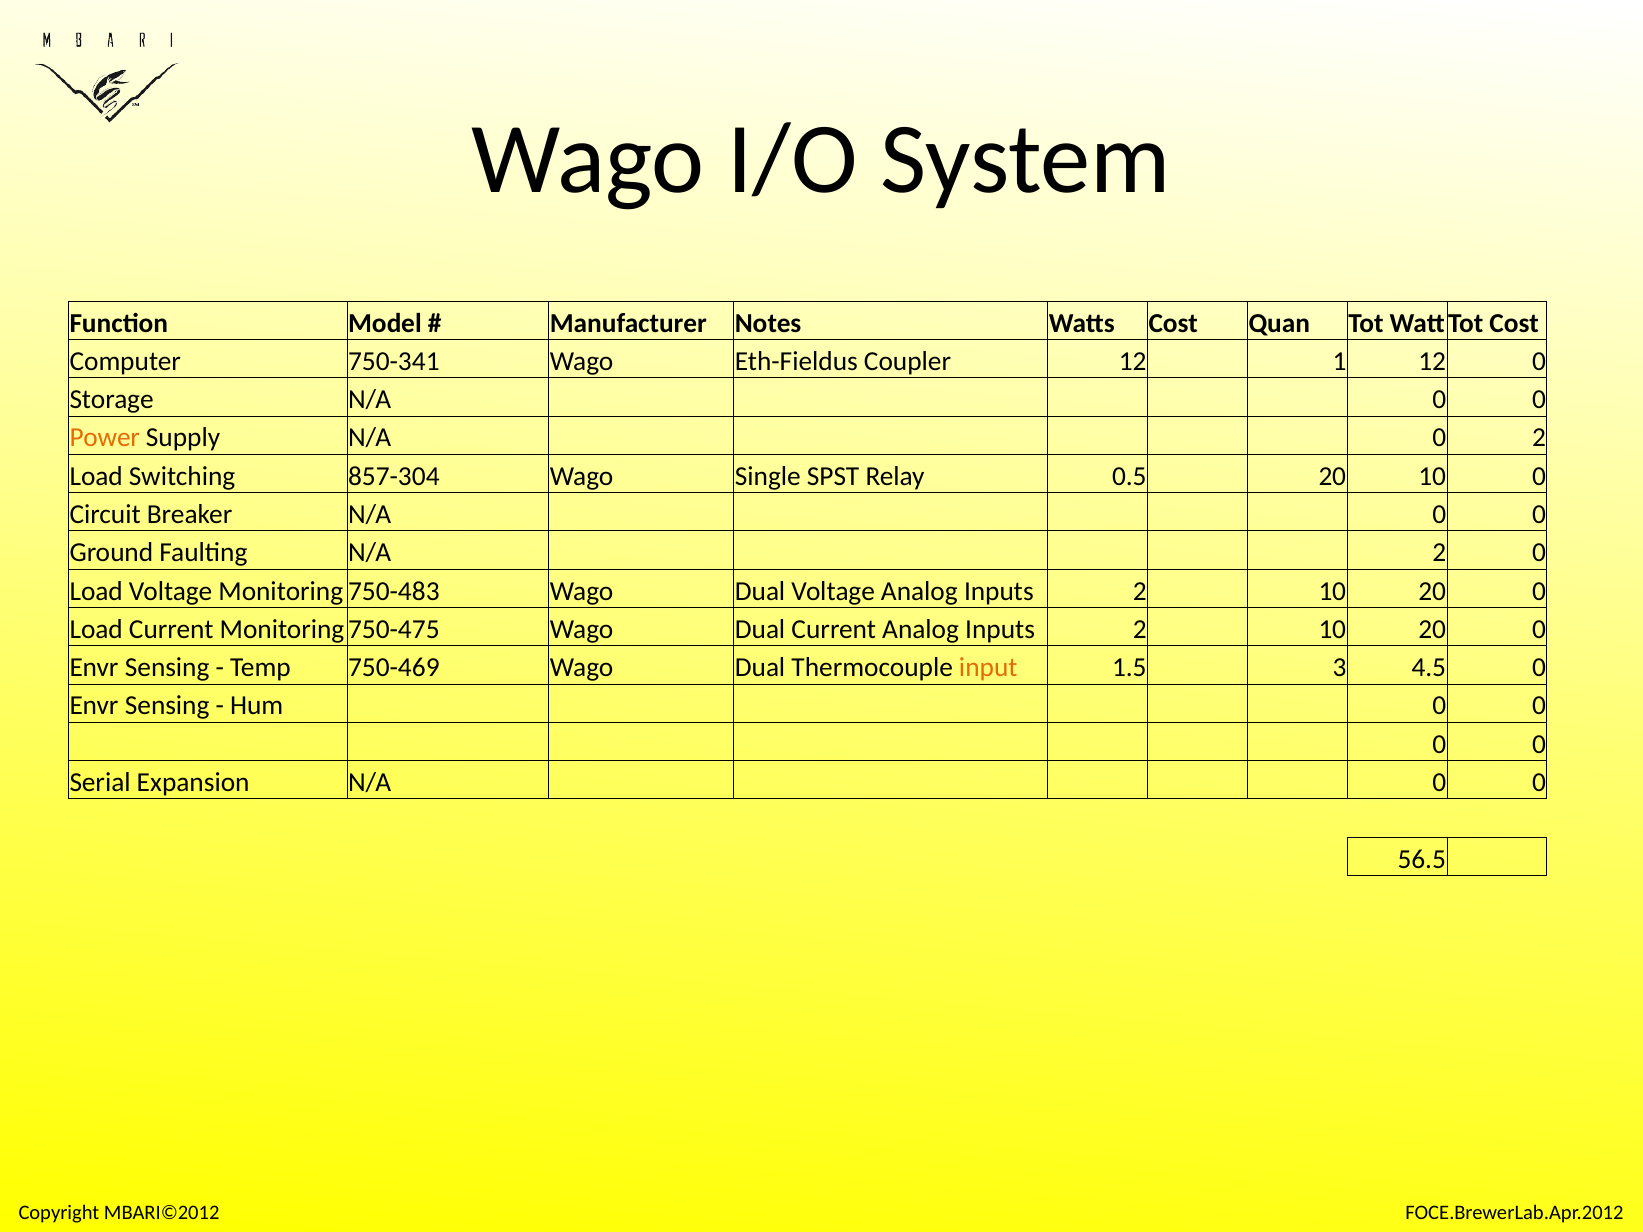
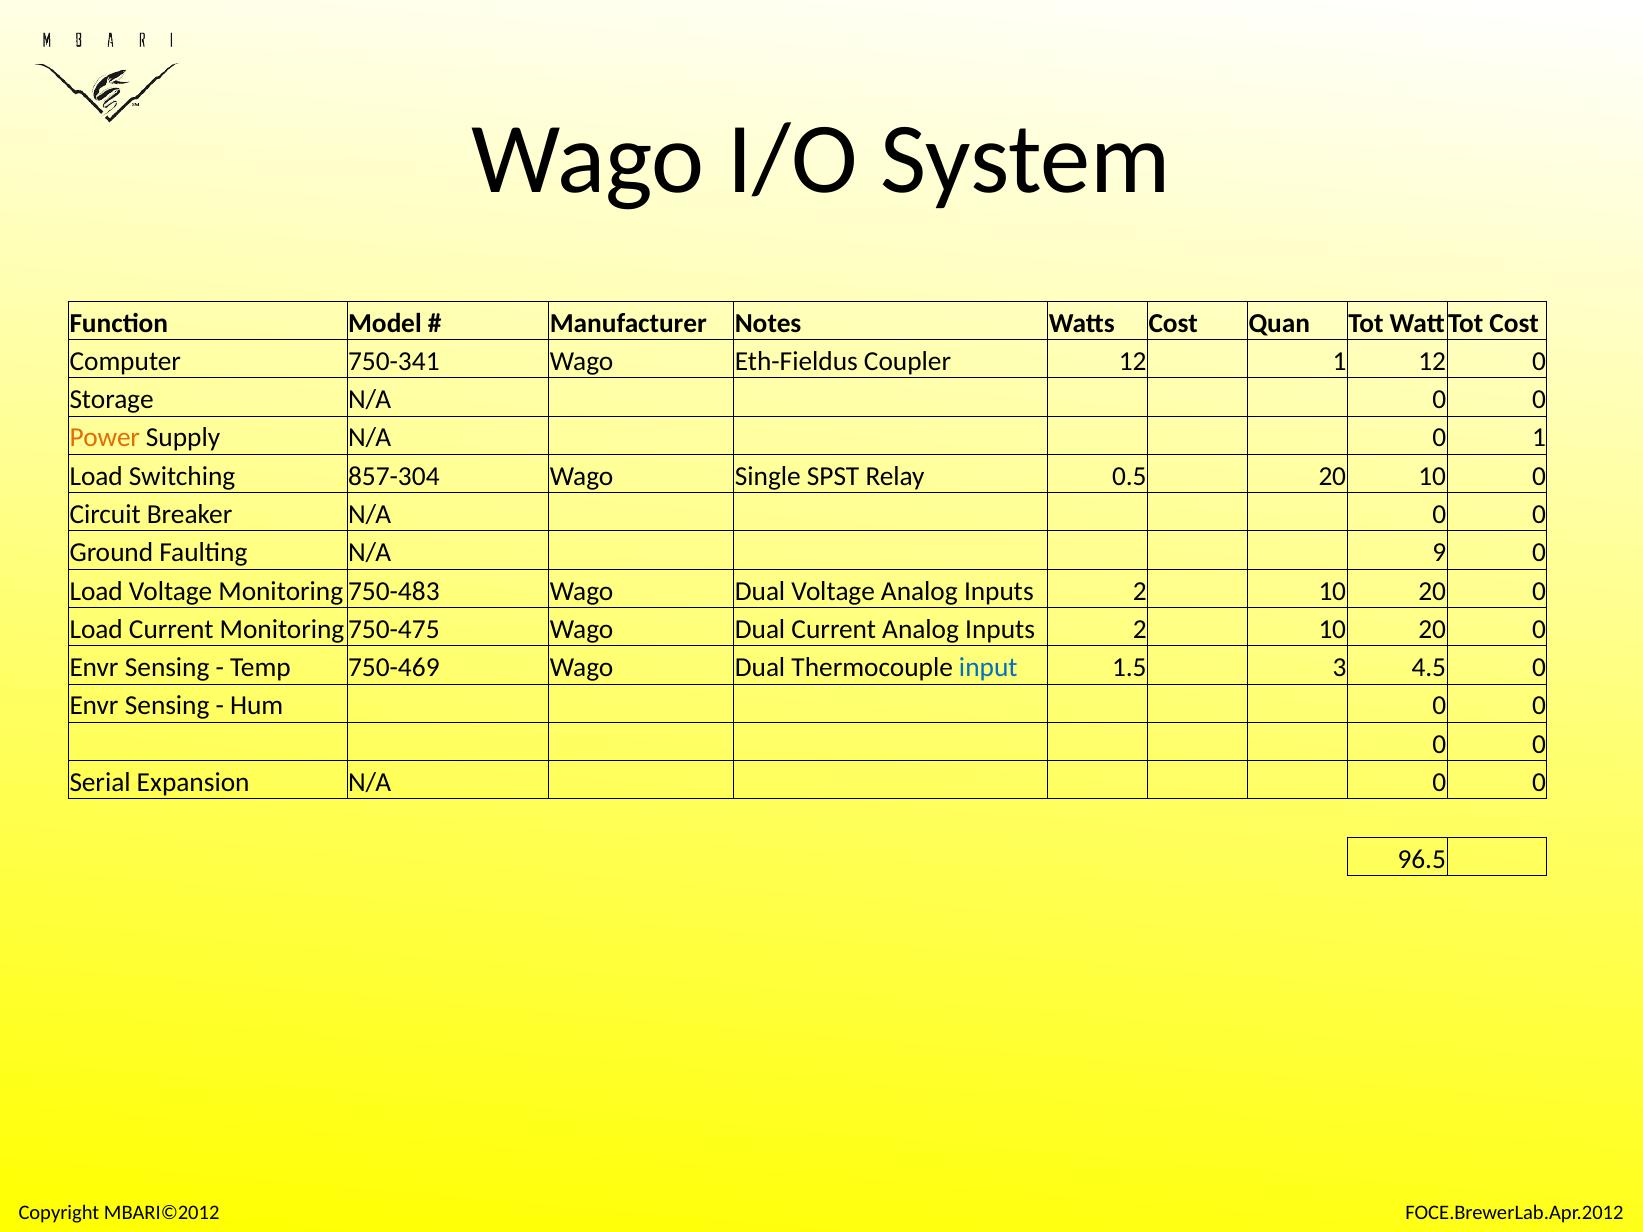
0 2: 2 -> 1 (1539, 438)
N/A 2: 2 -> 9 (1439, 553)
input colour: orange -> blue (988, 668)
56.5: 56.5 -> 96.5 (1422, 859)
